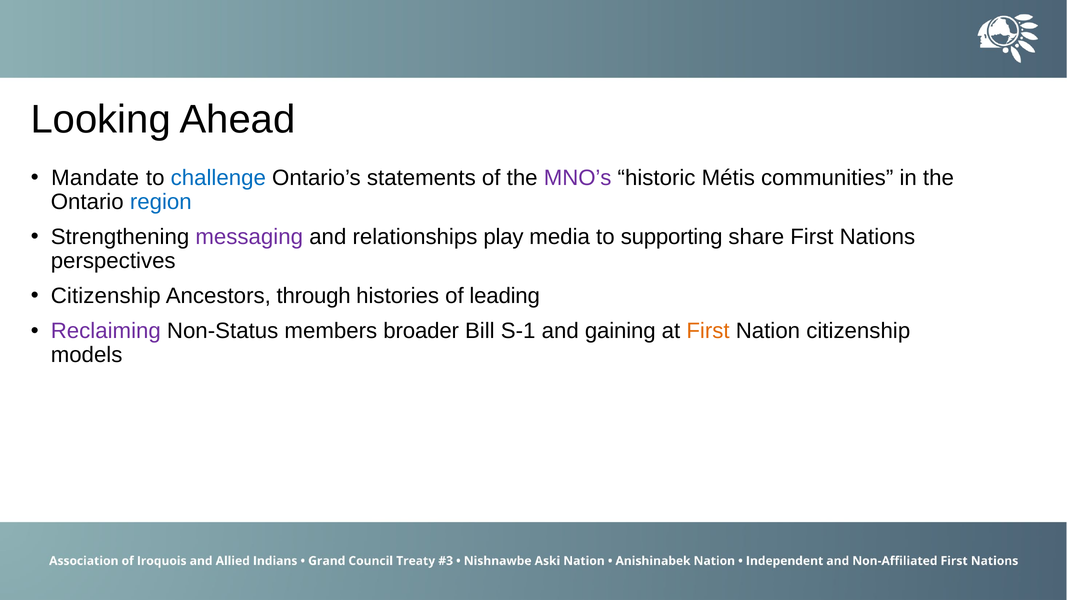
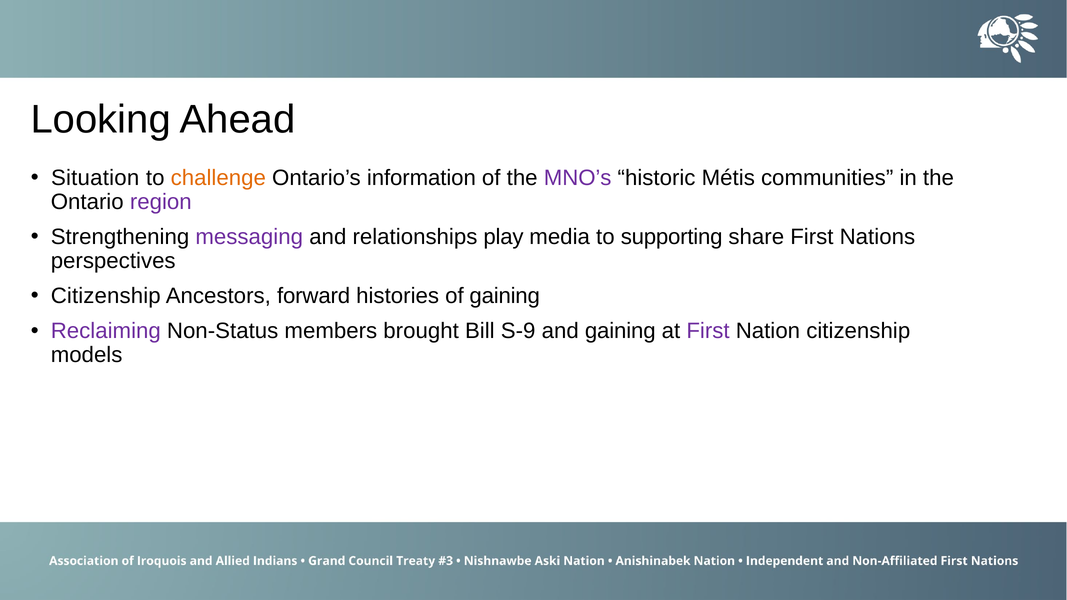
Mandate: Mandate -> Situation (95, 178)
challenge colour: blue -> orange (218, 178)
statements: statements -> information (421, 178)
region colour: blue -> purple (161, 202)
through: through -> forward (314, 296)
of leading: leading -> gaining (505, 296)
broader: broader -> brought (421, 331)
S-1: S-1 -> S-9 (518, 331)
First colour: orange -> purple (708, 331)
